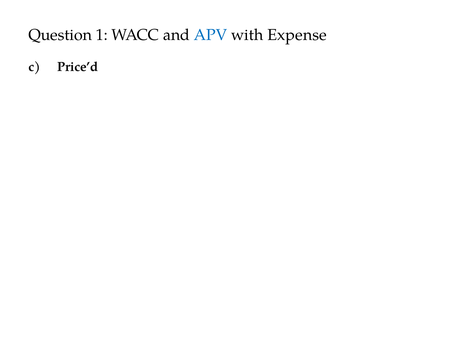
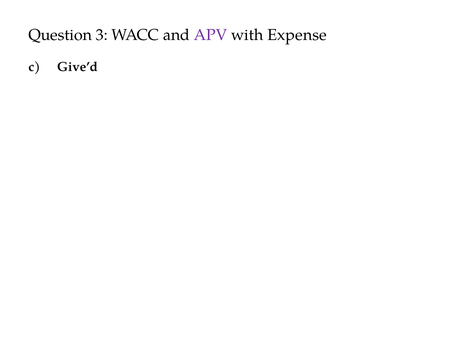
1: 1 -> 3 (102, 35)
APV colour: blue -> purple (210, 35)
Price’d: Price’d -> Give’d (78, 67)
